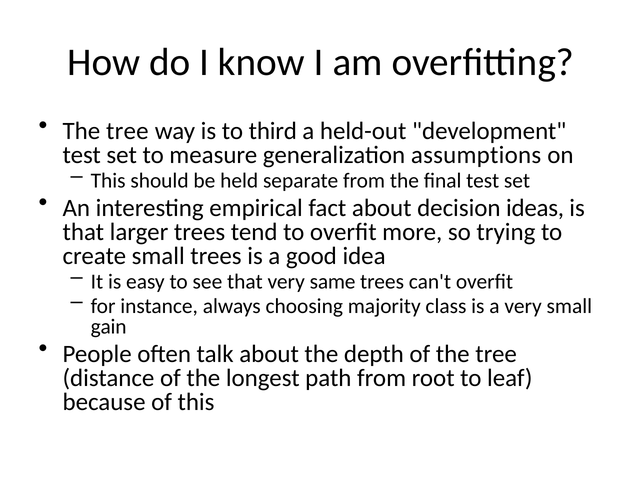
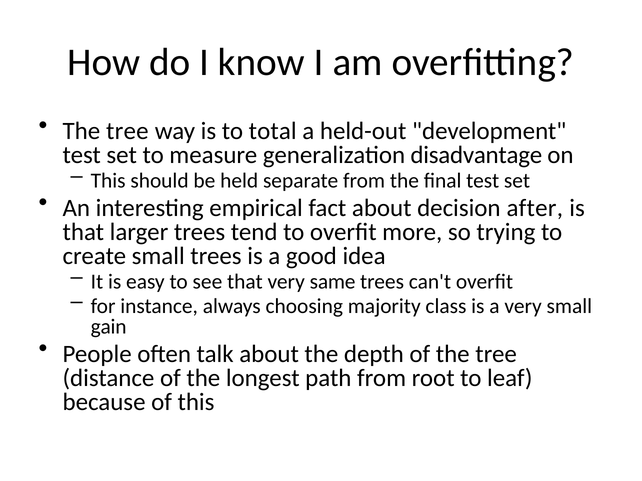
third: third -> total (273, 131)
assumptions: assumptions -> disadvantage (476, 155)
ideas: ideas -> after (535, 208)
